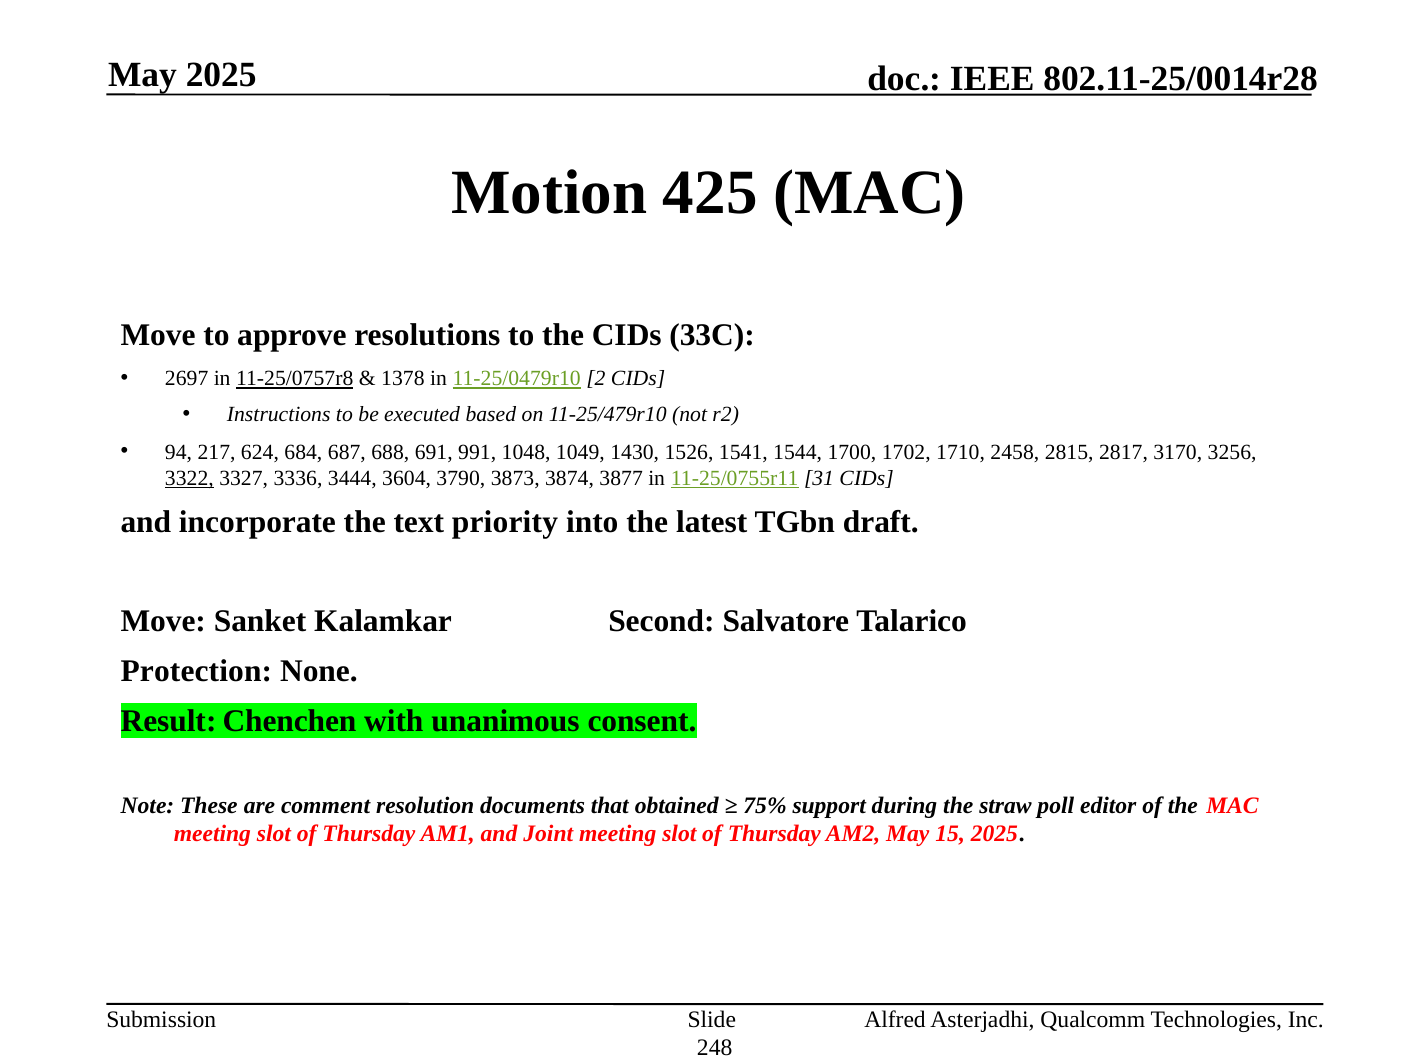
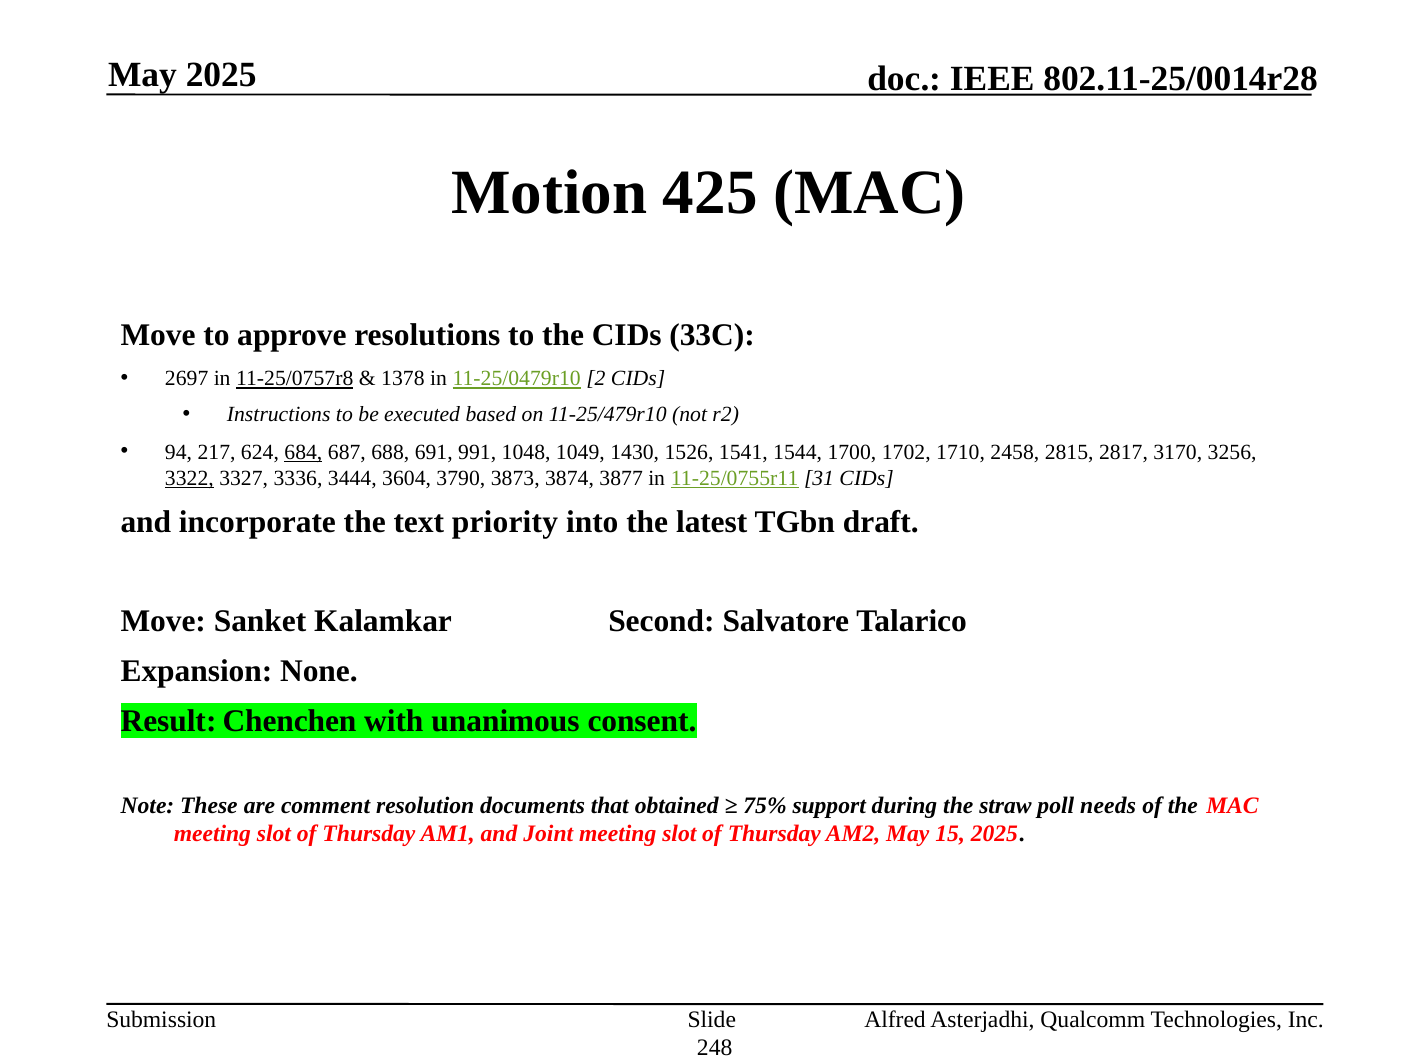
684 underline: none -> present (303, 452)
Protection: Protection -> Expansion (196, 672)
editor: editor -> needs (1108, 806)
